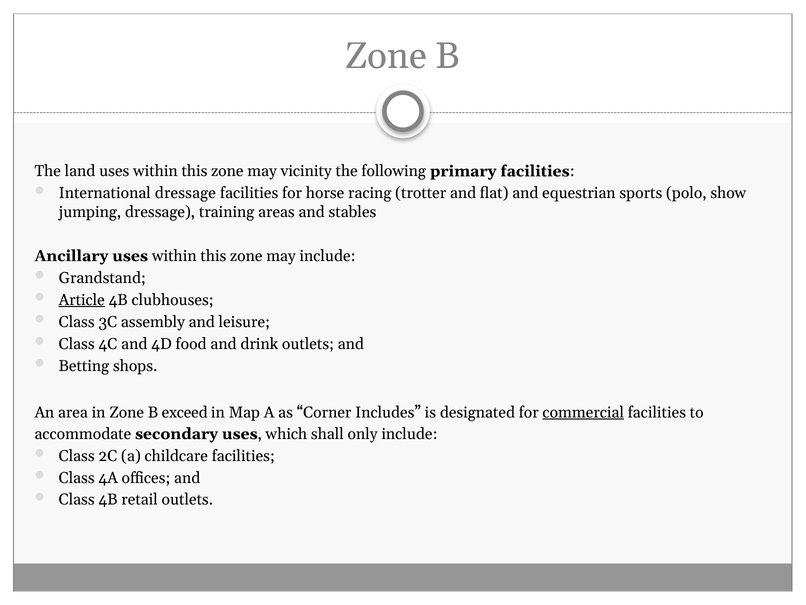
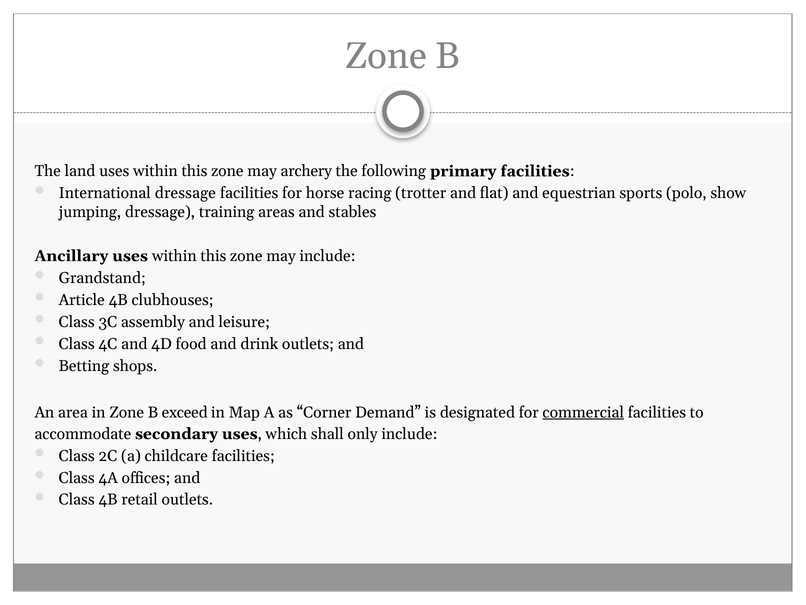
vicinity: vicinity -> archery (306, 171)
Article underline: present -> none (82, 300)
Includes: Includes -> Demand (388, 412)
